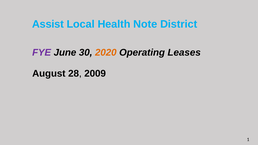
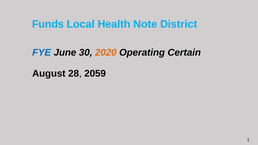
Assist: Assist -> Funds (48, 24)
FYE colour: purple -> blue (42, 53)
Leases: Leases -> Certain (184, 53)
2009: 2009 -> 2059 (95, 74)
